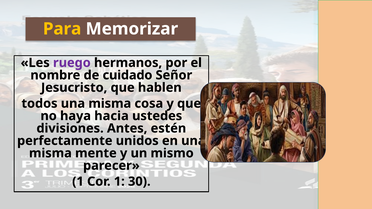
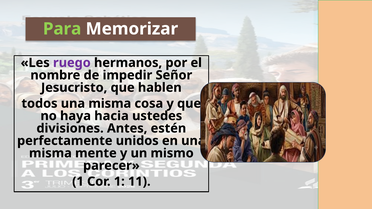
Para colour: yellow -> light green (62, 29)
cuidado: cuidado -> impedir (127, 75)
30: 30 -> 11 (139, 182)
